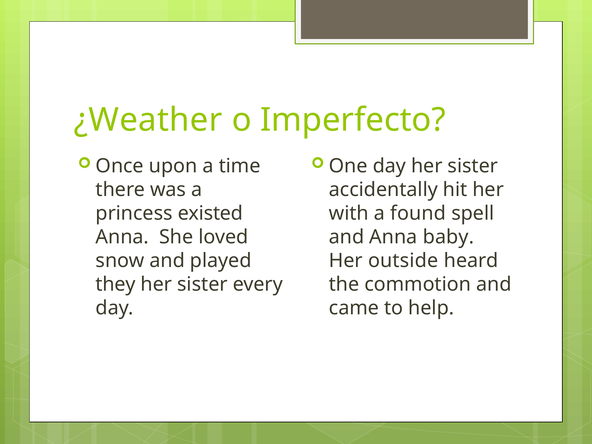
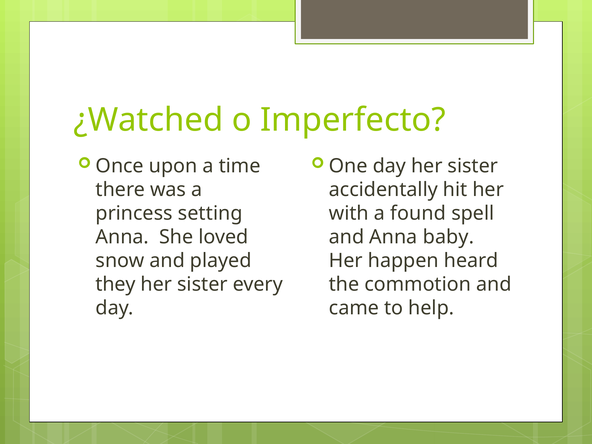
¿Weather: ¿Weather -> ¿Watched (148, 120)
existed: existed -> setting (210, 213)
outside: outside -> happen (403, 261)
